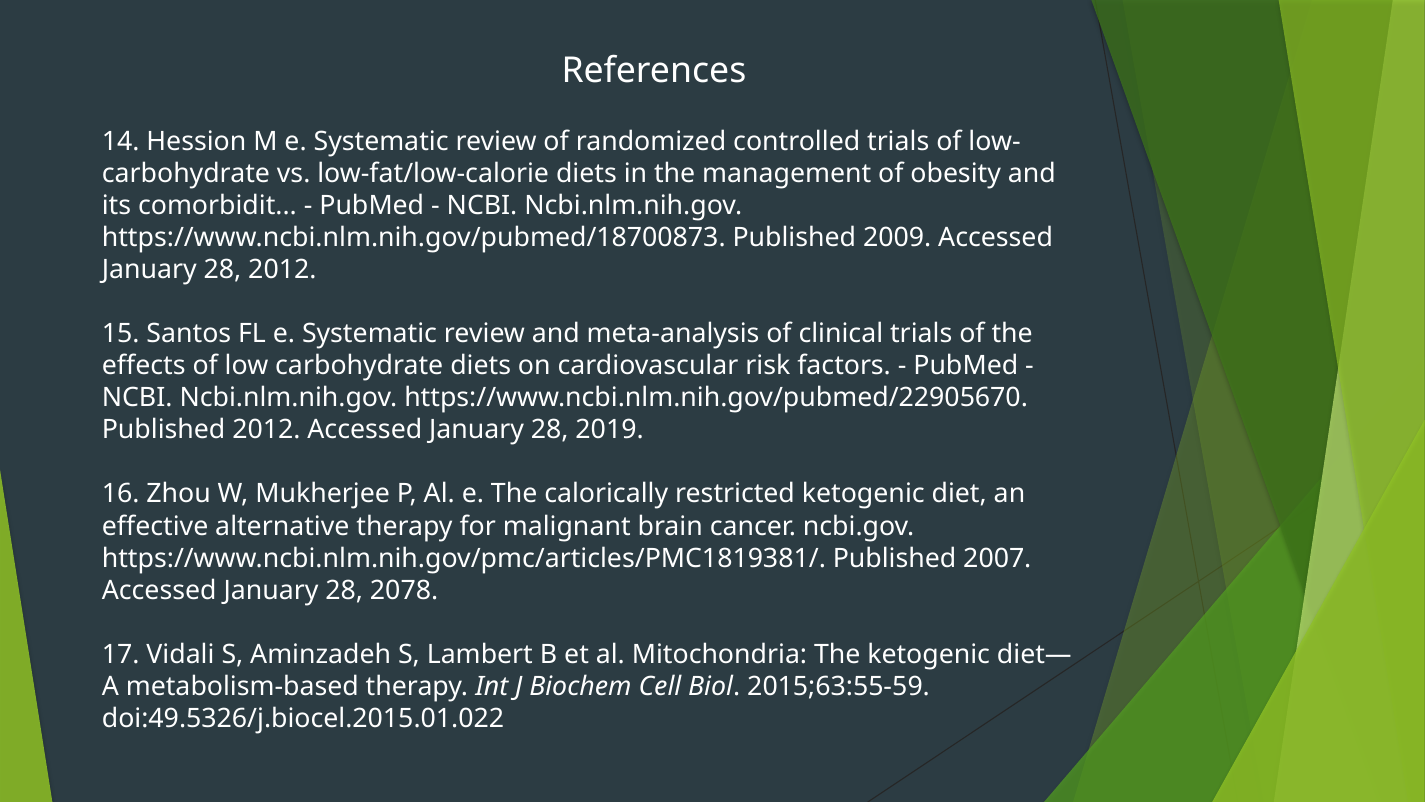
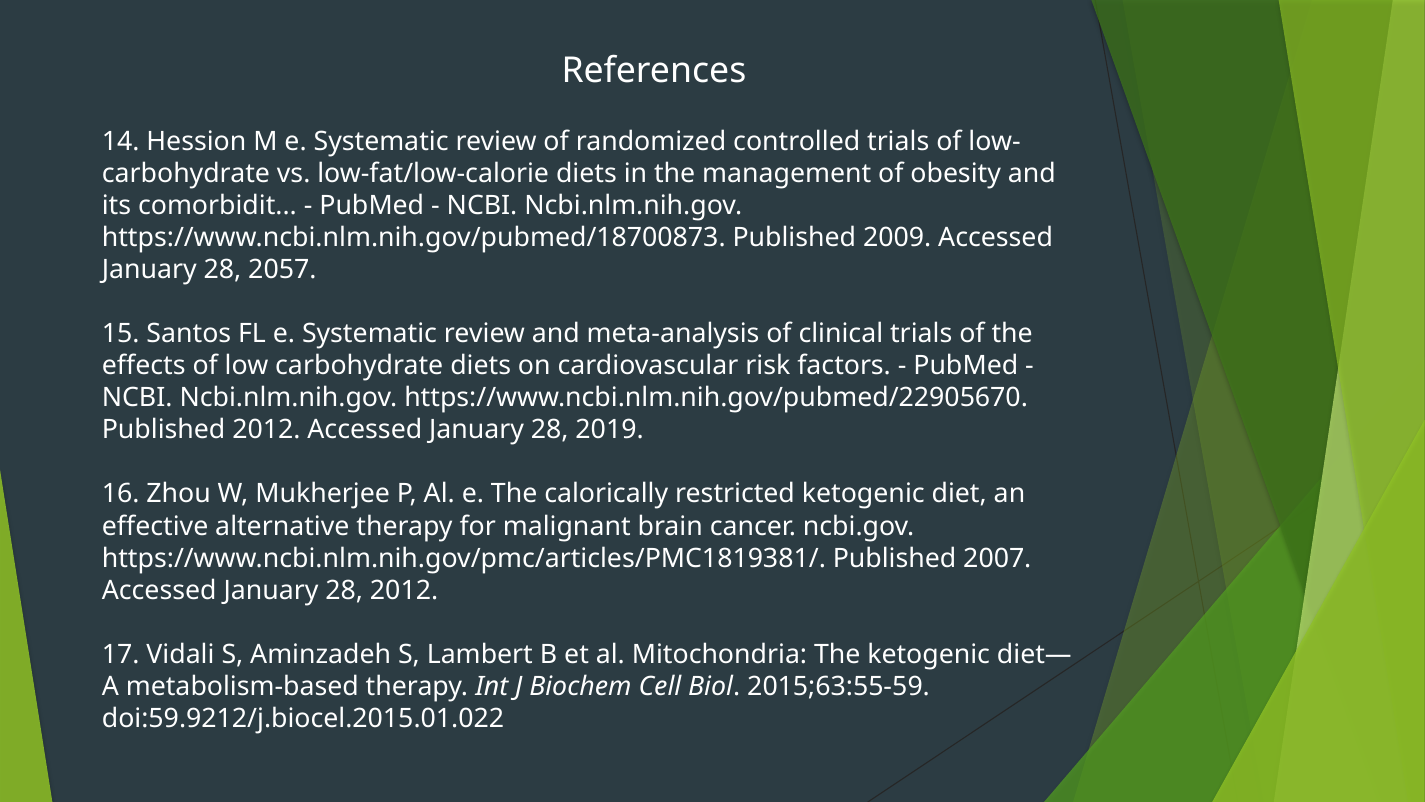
28 2012: 2012 -> 2057 (282, 269)
28 2078: 2078 -> 2012 (404, 590)
doi:49.5326/j.biocel.2015.01.022: doi:49.5326/j.biocel.2015.01.022 -> doi:59.9212/j.biocel.2015.01.022 (303, 718)
